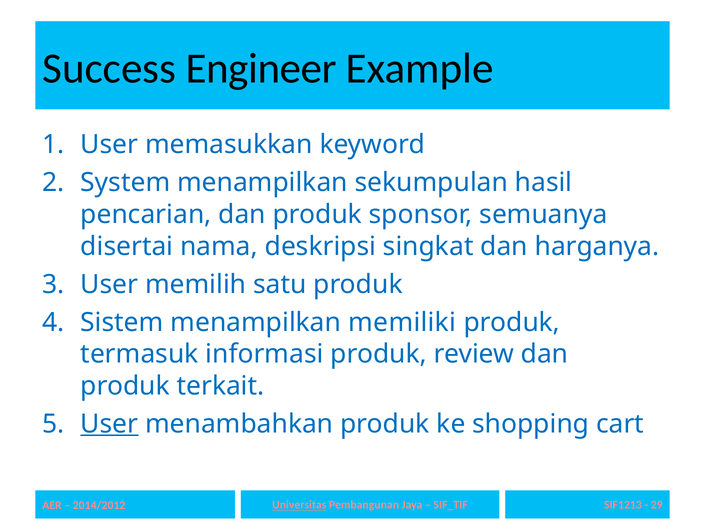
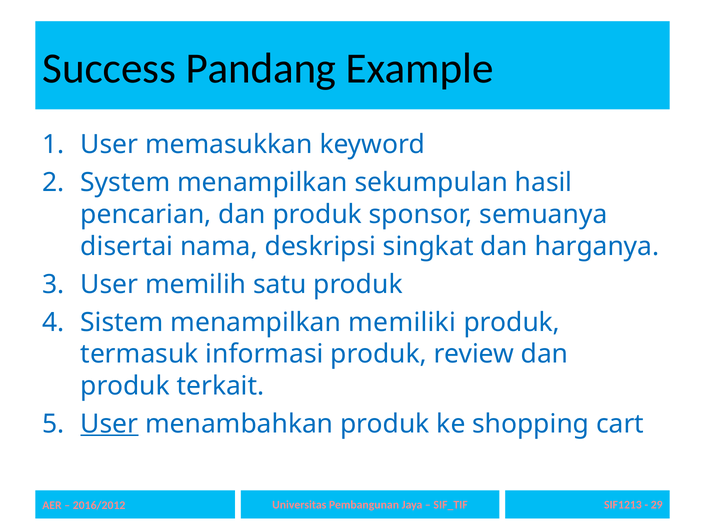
Engineer: Engineer -> Pandang (261, 68)
Universitas underline: present -> none (299, 505)
2014/2012: 2014/2012 -> 2016/2012 (99, 505)
